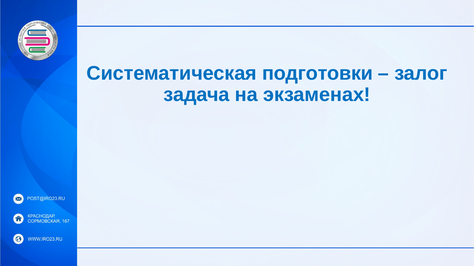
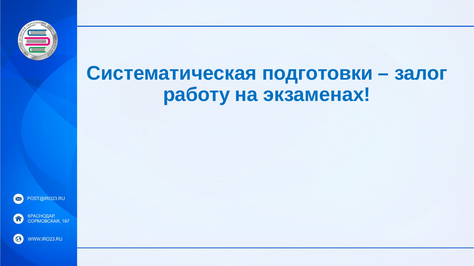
задача: задача -> работу (197, 95)
